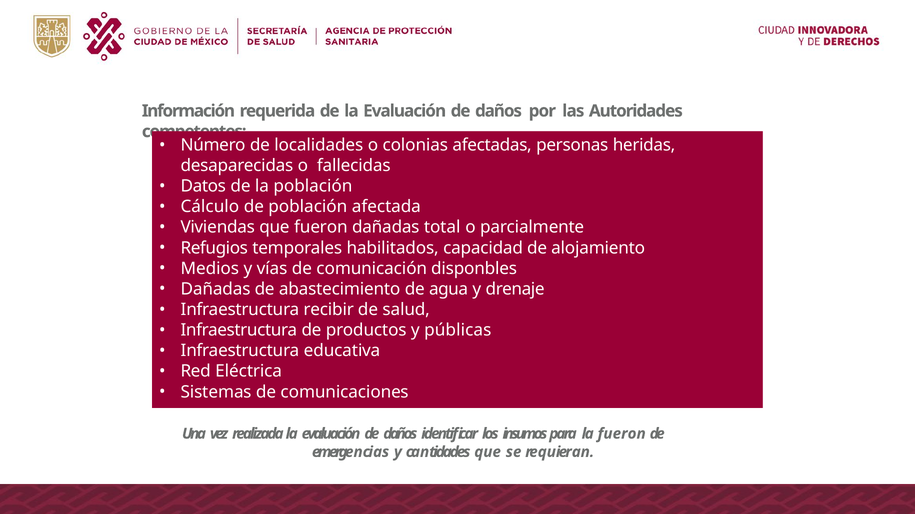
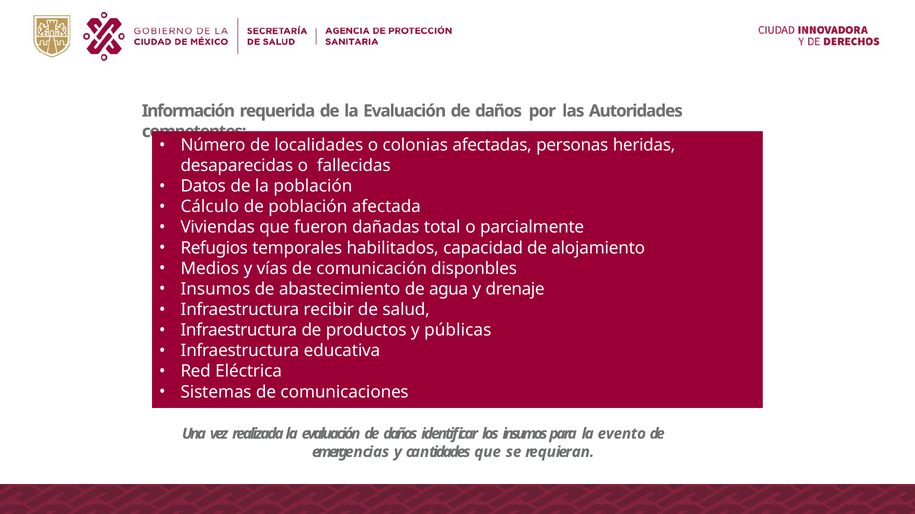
Dañadas: Dañadas -> Insumos (215, 289)
la fueron: fueron -> evento (622, 434)
